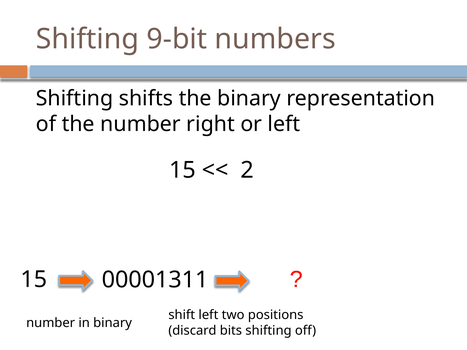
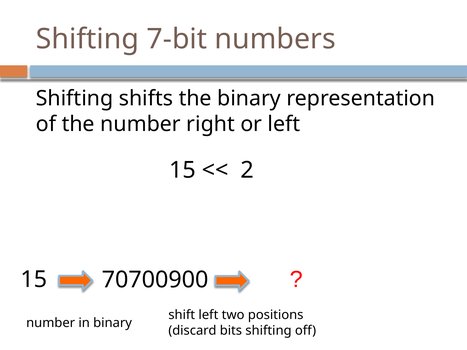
9-bit: 9-bit -> 7-bit (177, 39)
00001311: 00001311 -> 70700900 (155, 280)
